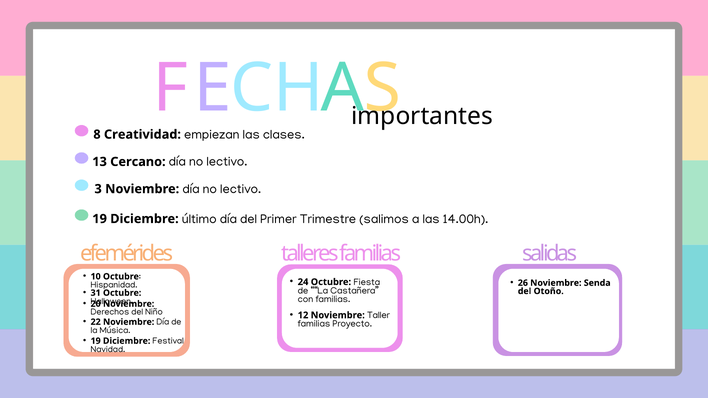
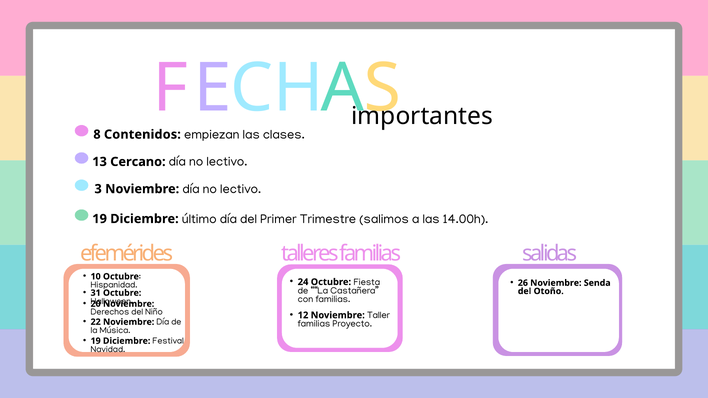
Creatividad: Creatividad -> Contenidos (142, 135)
